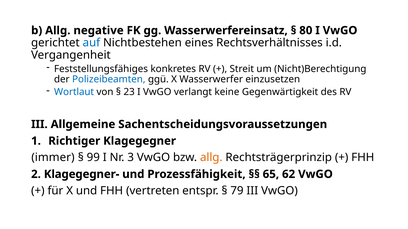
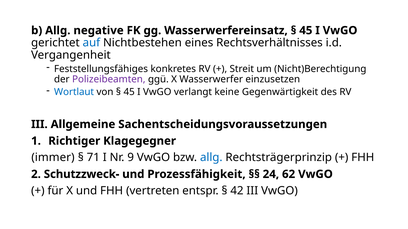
80: 80 -> 45 (306, 31)
Polizeibeamten colour: blue -> purple (109, 80)
23: 23 -> 45 (129, 92)
99: 99 -> 71 (93, 158)
3: 3 -> 9 (131, 158)
allg colour: orange -> blue (211, 158)
Klagegegner-: Klagegegner- -> Schutzzweck- (82, 175)
65: 65 -> 24 (271, 175)
79: 79 -> 42 (237, 191)
